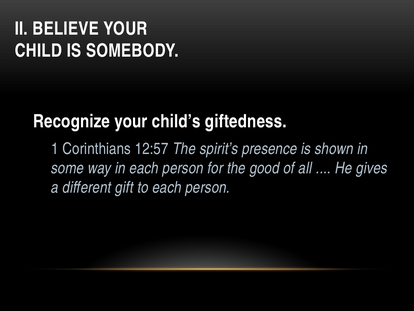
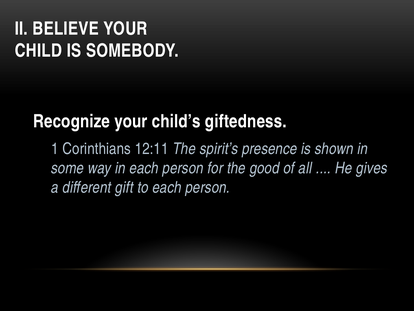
12:57: 12:57 -> 12:11 (152, 149)
